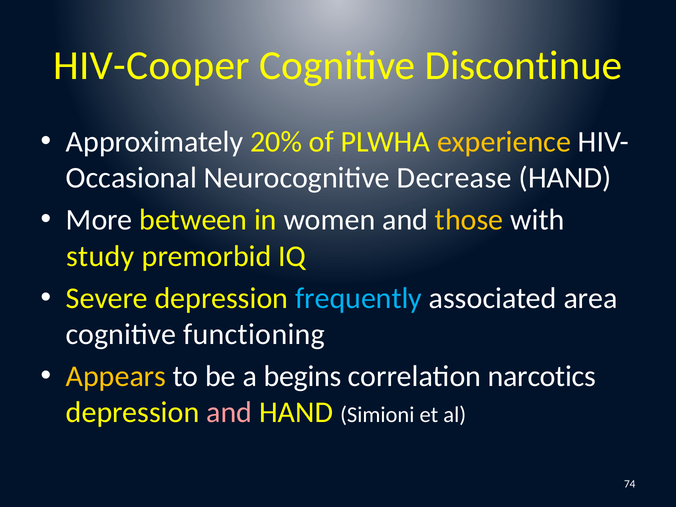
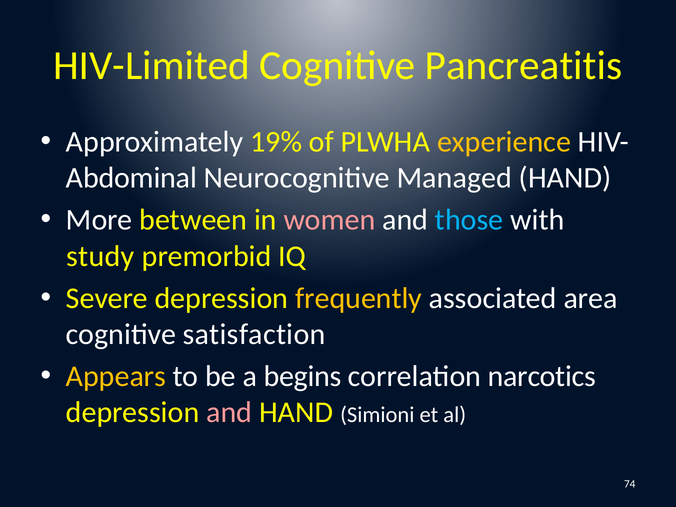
HIV-Cooper: HIV-Cooper -> HIV-Limited (152, 65)
Discontinue: Discontinue -> Pancreatitis (524, 65)
20%: 20% -> 19% (276, 142)
Occasional: Occasional -> Abdominal (132, 178)
Decrease: Decrease -> Managed (454, 178)
women colour: white -> pink (329, 220)
those colour: yellow -> light blue (469, 220)
frequently colour: light blue -> yellow (359, 298)
functioning: functioning -> satisfaction (254, 334)
